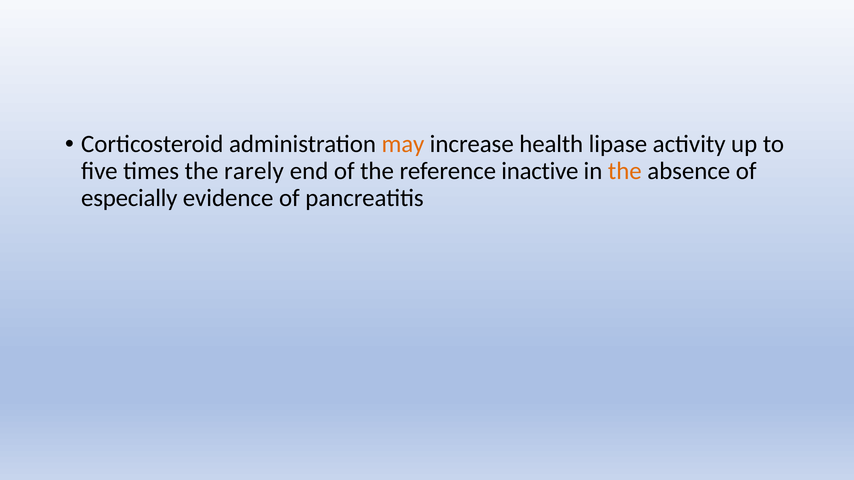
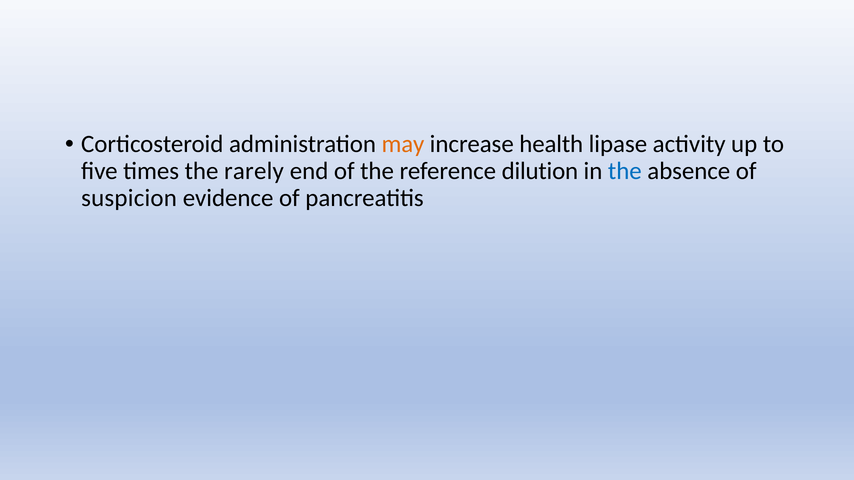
inactive: inactive -> dilution (540, 171)
the colour: orange -> blue (625, 171)
especially: especially -> suspicion (129, 198)
